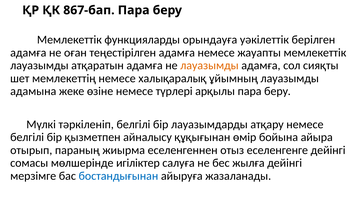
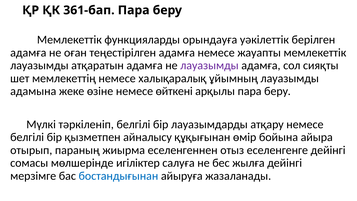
867-бап: 867-бап -> 361-бап (89, 10)
лауазымды colour: orange -> purple (209, 65)
түрлері: түрлері -> өйткені (174, 91)
